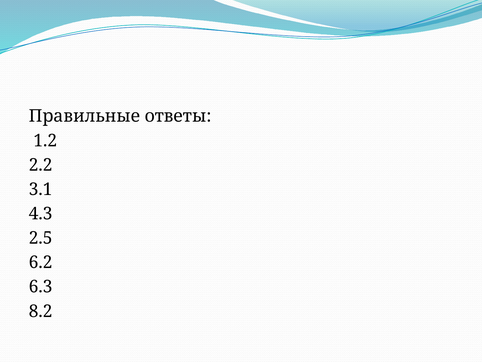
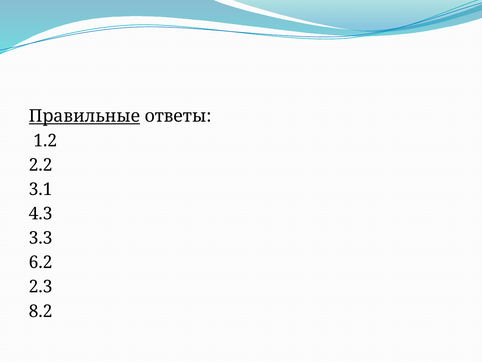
Правильные underline: none -> present (84, 116)
2.5: 2.5 -> 3.3 (41, 238)
6.3: 6.3 -> 2.3 (41, 286)
